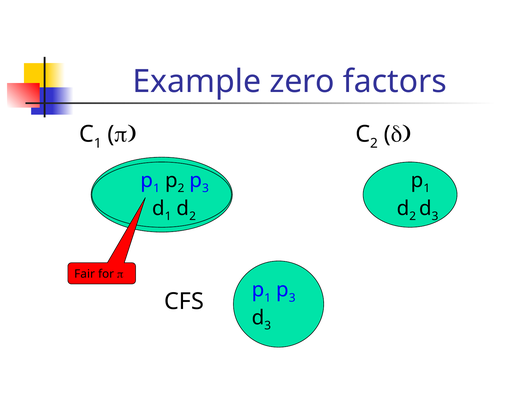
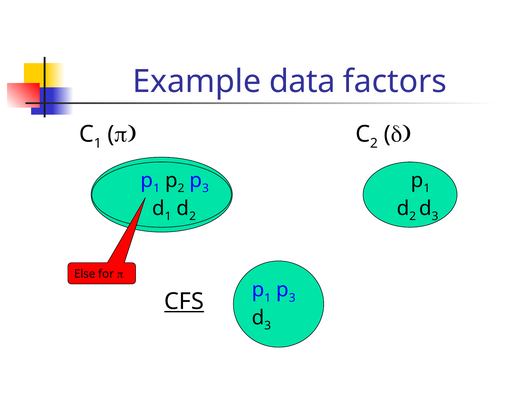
zero: zero -> data (302, 81)
Fair: Fair -> Else (85, 274)
CFS underline: none -> present (184, 301)
